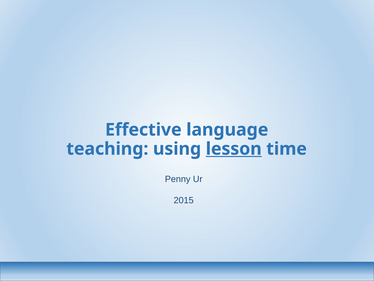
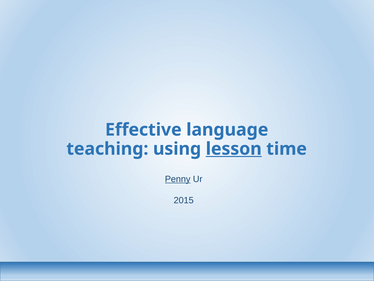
Penny underline: none -> present (178, 179)
